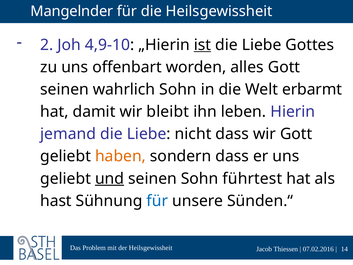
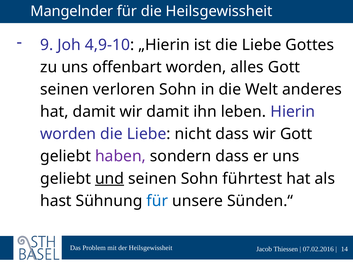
2: 2 -> 9 (47, 45)
ist underline: present -> none (202, 45)
wahrlich: wahrlich -> verloren (124, 89)
erbarmt: erbarmt -> anderes (312, 89)
wir bleibt: bleibt -> damit (168, 112)
jemand: jemand -> worden (68, 134)
haben colour: orange -> purple (120, 156)
